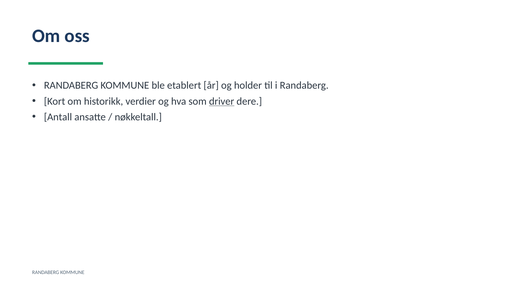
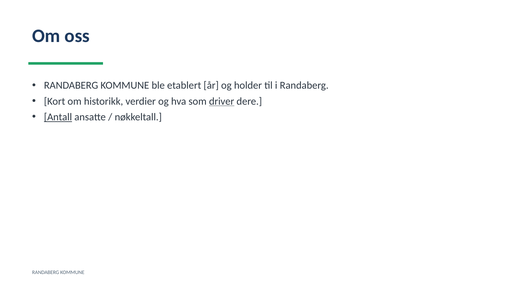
Antall underline: none -> present (58, 117)
